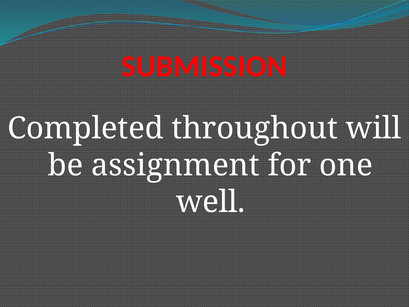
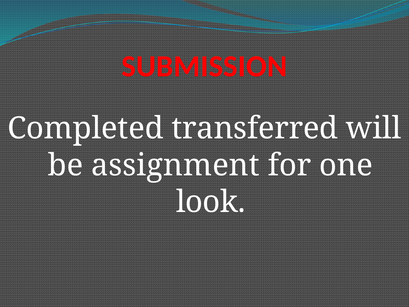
throughout: throughout -> transferred (255, 128)
well: well -> look (211, 202)
